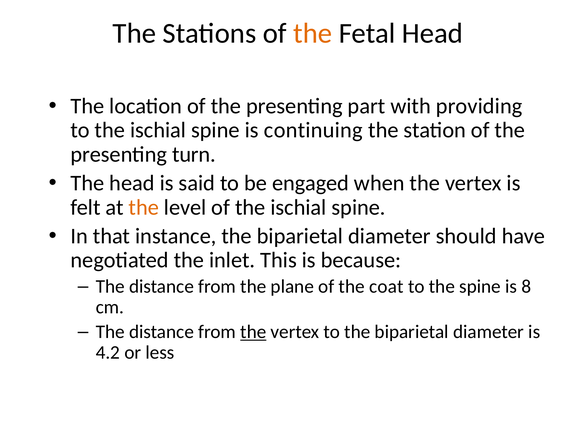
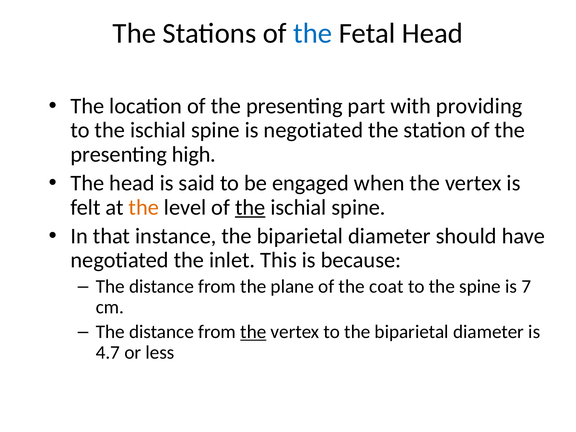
the colour: orange -> blue (313, 33)
is continuing: continuing -> negotiated (313, 130)
turn: turn -> high (194, 154)
the underline: none -> present (250, 207)
8: 8 -> 7 (526, 287)
4.2: 4.2 -> 4.7 (108, 353)
